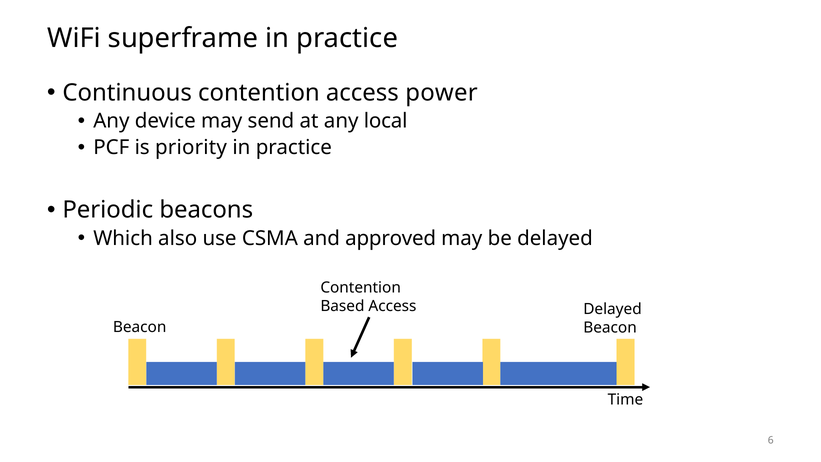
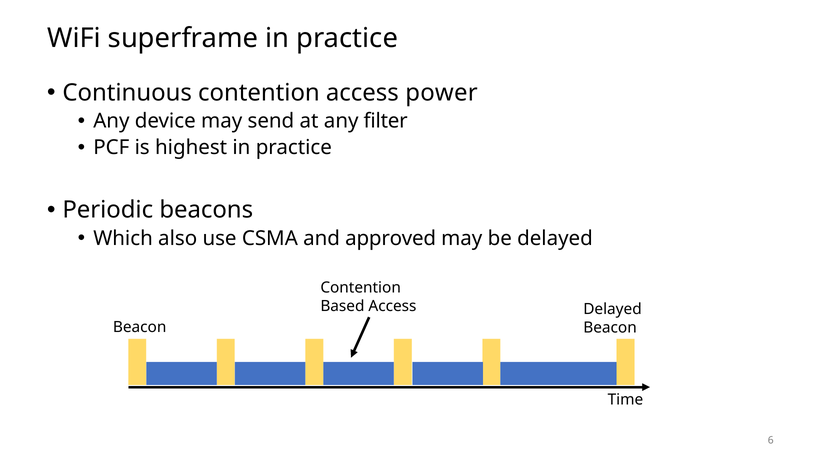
local: local -> filter (386, 121)
priority: priority -> highest (191, 148)
